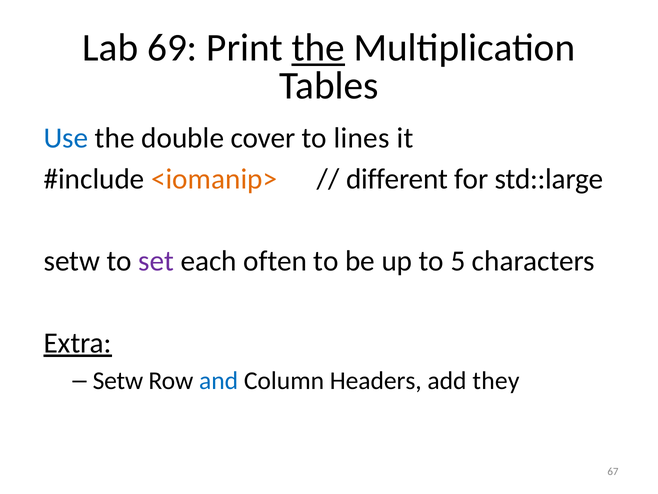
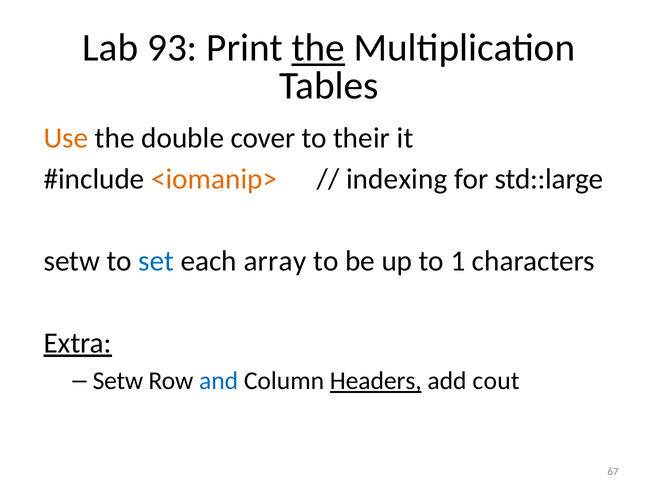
69: 69 -> 93 (172, 48)
Use colour: blue -> orange (66, 138)
lines: lines -> their (362, 138)
different: different -> indexing (397, 179)
set colour: purple -> blue (156, 261)
often: often -> array (275, 261)
5: 5 -> 1 (458, 261)
Headers underline: none -> present (376, 381)
they: they -> cout (496, 381)
